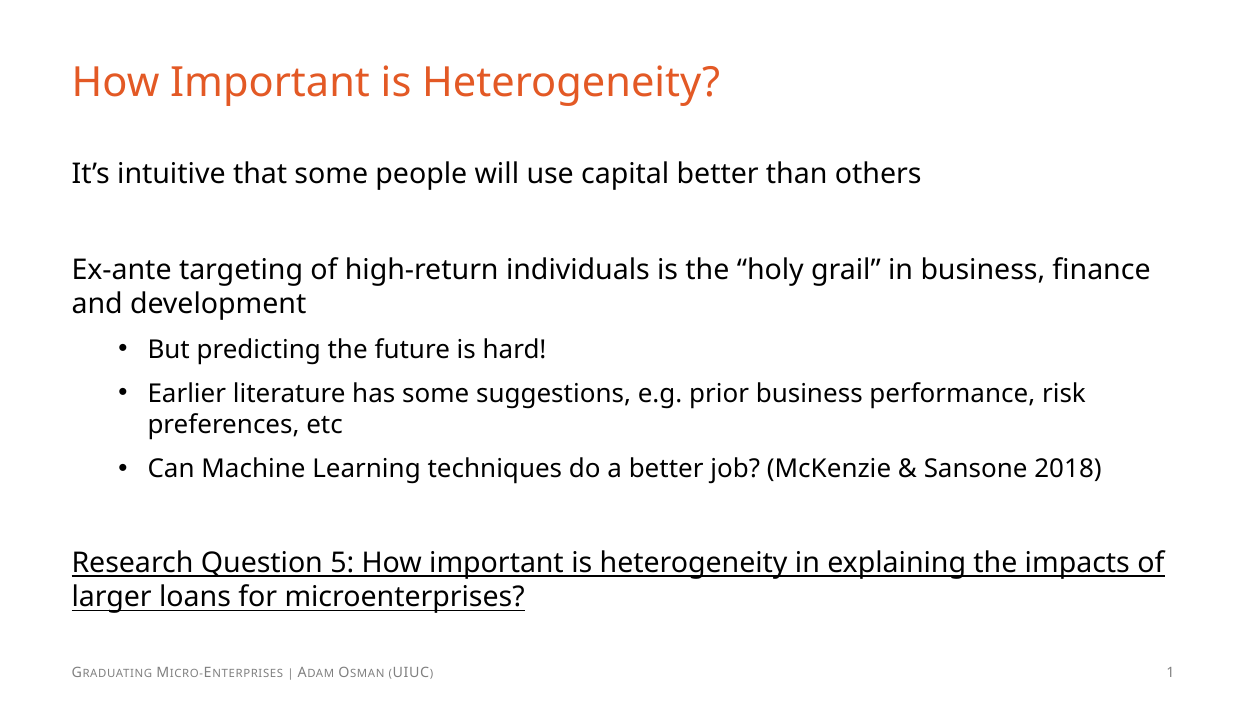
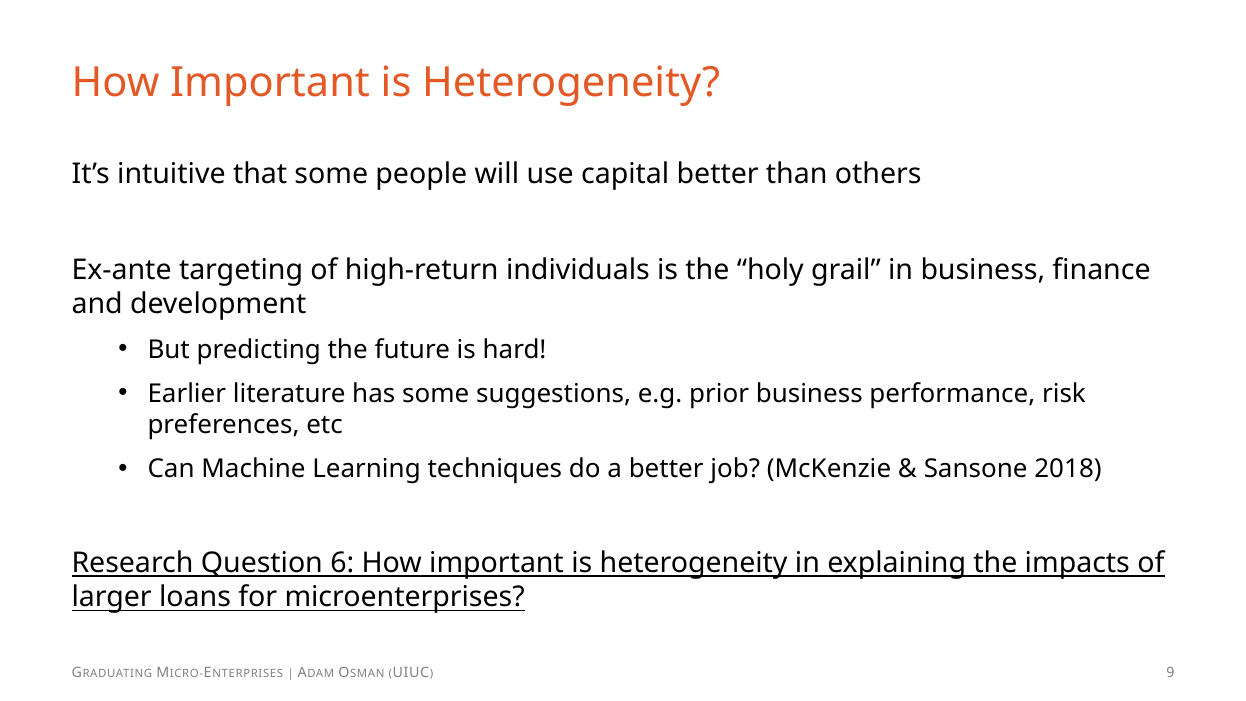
5: 5 -> 6 (342, 563)
1: 1 -> 9 (1170, 673)
